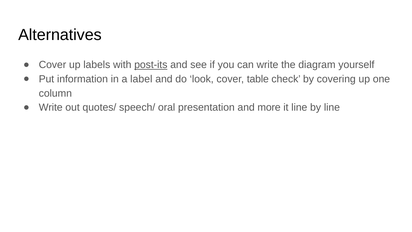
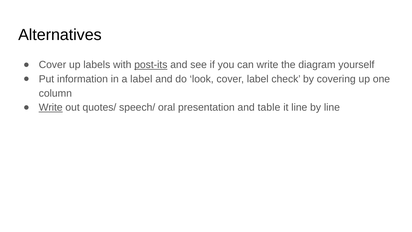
cover table: table -> label (258, 79)
Write underline: none -> present (51, 107)
more: more -> table (269, 107)
